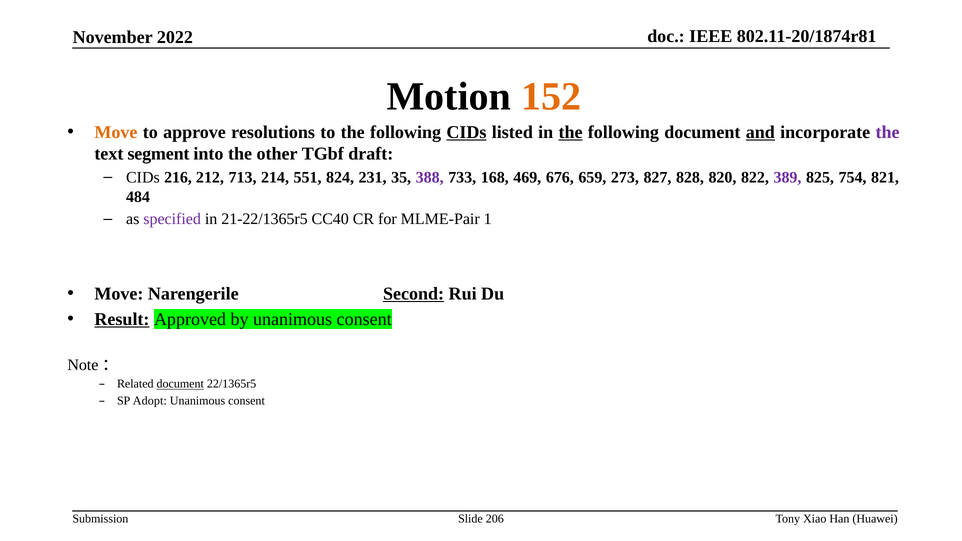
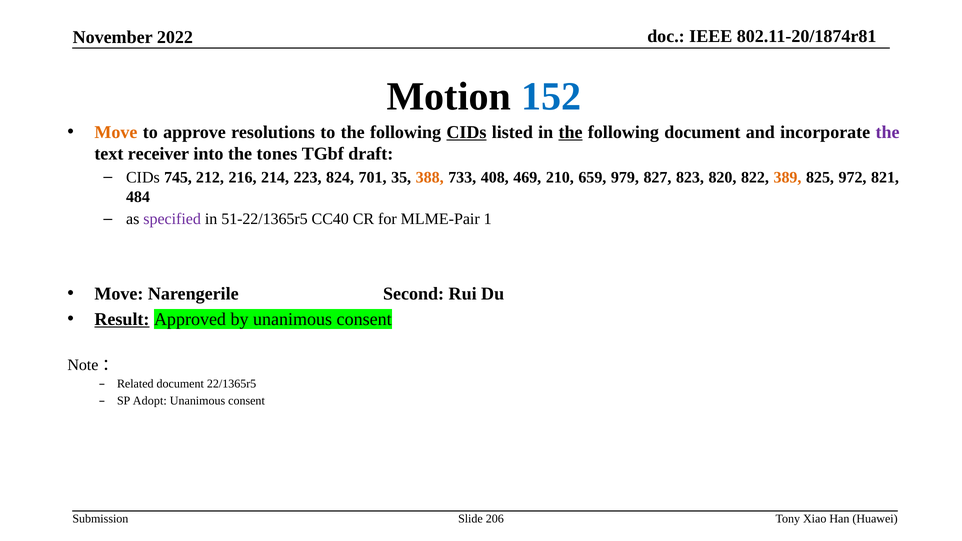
152 colour: orange -> blue (551, 97)
and underline: present -> none (760, 132)
segment: segment -> receiver (158, 154)
other: other -> tones (277, 154)
216: 216 -> 745 (178, 178)
713: 713 -> 216 (243, 178)
551: 551 -> 223 (308, 178)
231: 231 -> 701 (373, 178)
388 colour: purple -> orange (430, 178)
168: 168 -> 408 (495, 178)
676: 676 -> 210 (560, 178)
273: 273 -> 979 (625, 178)
828: 828 -> 823 (690, 178)
389 colour: purple -> orange (788, 178)
754: 754 -> 972 (853, 178)
21-22/1365r5: 21-22/1365r5 -> 51-22/1365r5 (264, 219)
Second underline: present -> none (414, 294)
document underline: present -> none (180, 384)
